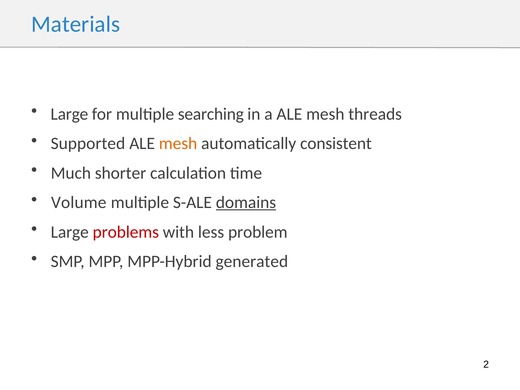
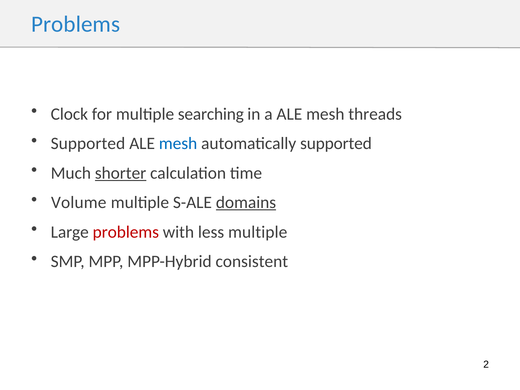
Materials: Materials -> Problems (76, 24)
Large: Large -> Clock (69, 114)
mesh colour: orange -> blue (178, 144)
automatically consistent: consistent -> supported (336, 144)
shorter underline: none -> present (121, 173)
less problem: problem -> multiple (258, 232)
generated: generated -> consistent (252, 261)
